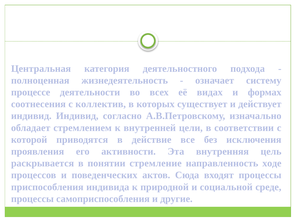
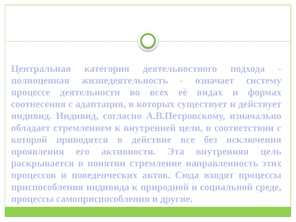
коллектив: коллектив -> адаптация (101, 104)
ходе: ходе -> этих (272, 163)
